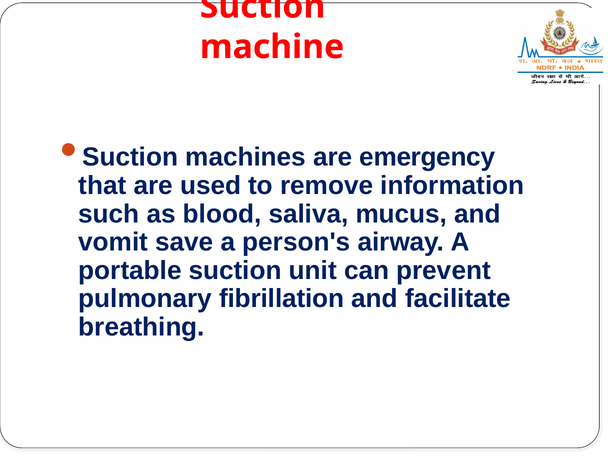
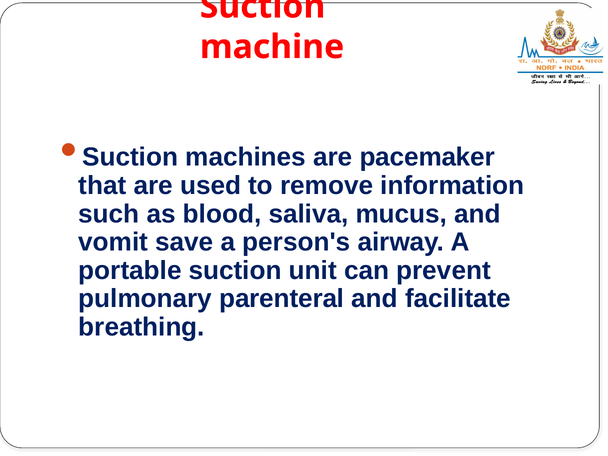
emergency: emergency -> pacemaker (427, 157)
fibrillation: fibrillation -> parenteral (282, 299)
